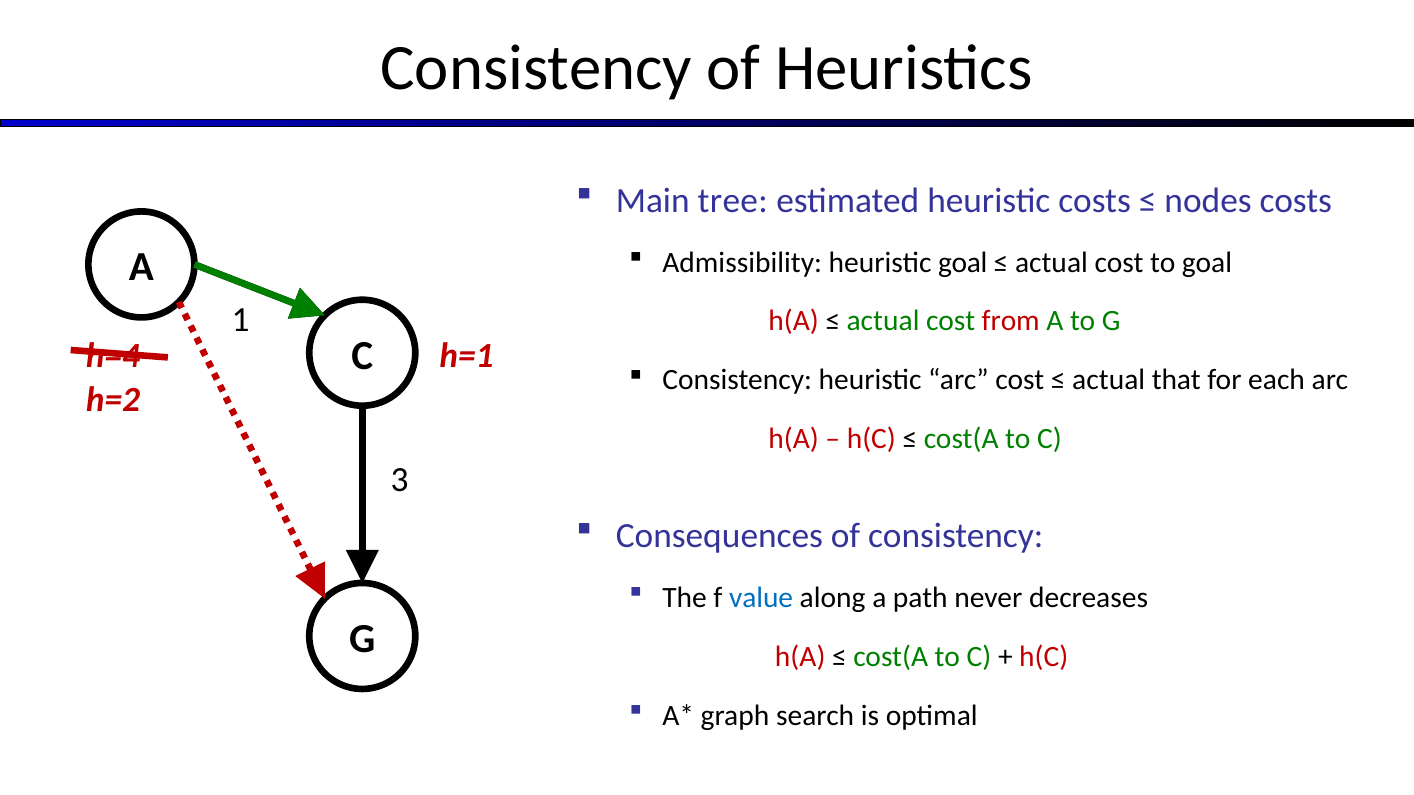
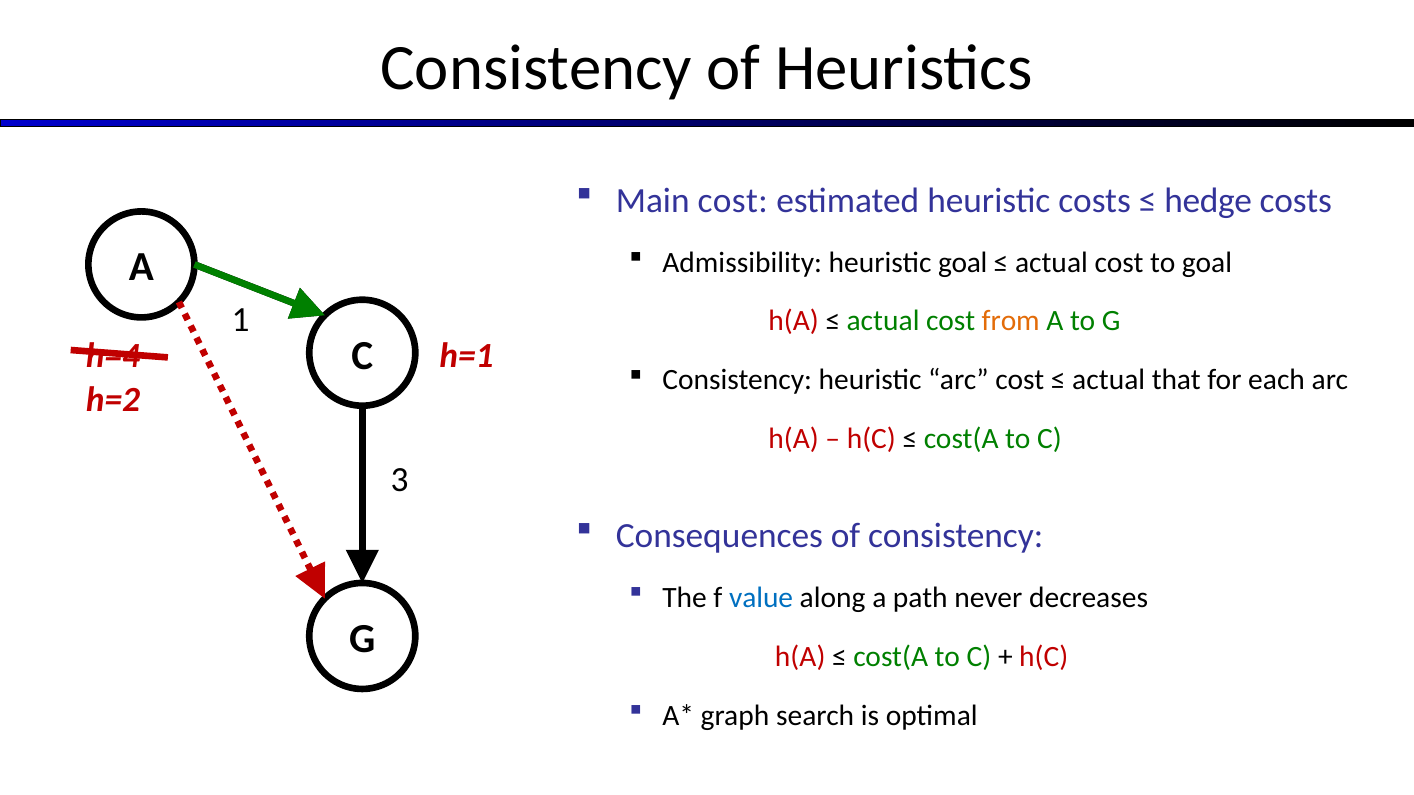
Main tree: tree -> cost (733, 200)
nodes: nodes -> hedge (1208, 200)
from colour: red -> orange (1011, 321)
